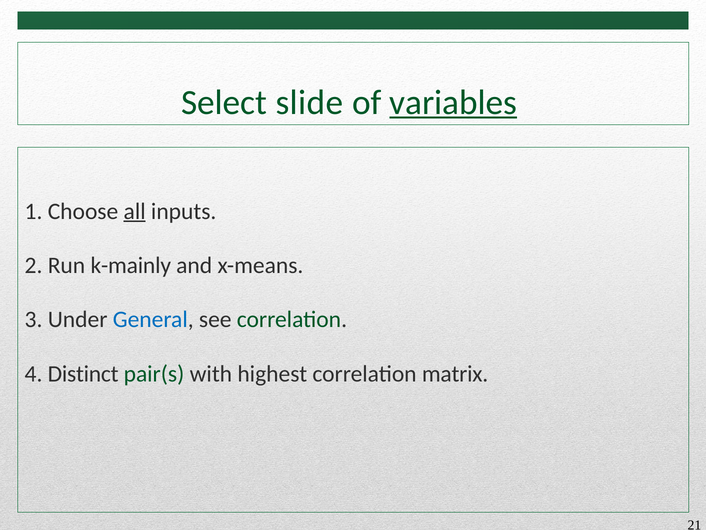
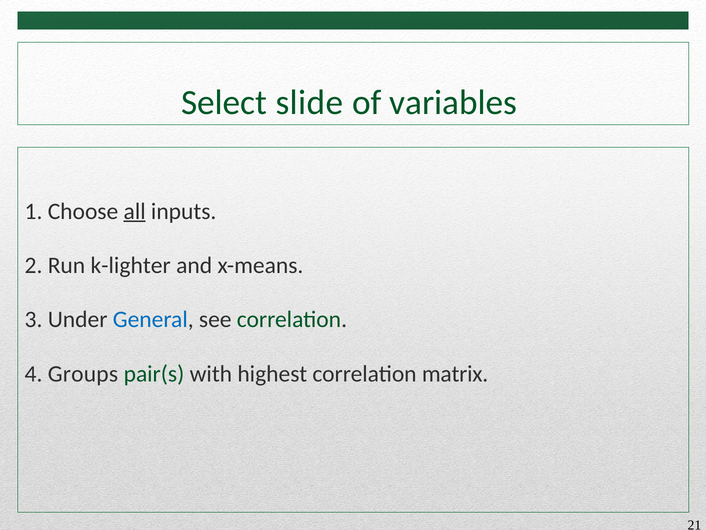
variables underline: present -> none (453, 102)
k-mainly: k-mainly -> k-lighter (131, 265)
Distinct: Distinct -> Groups (83, 373)
